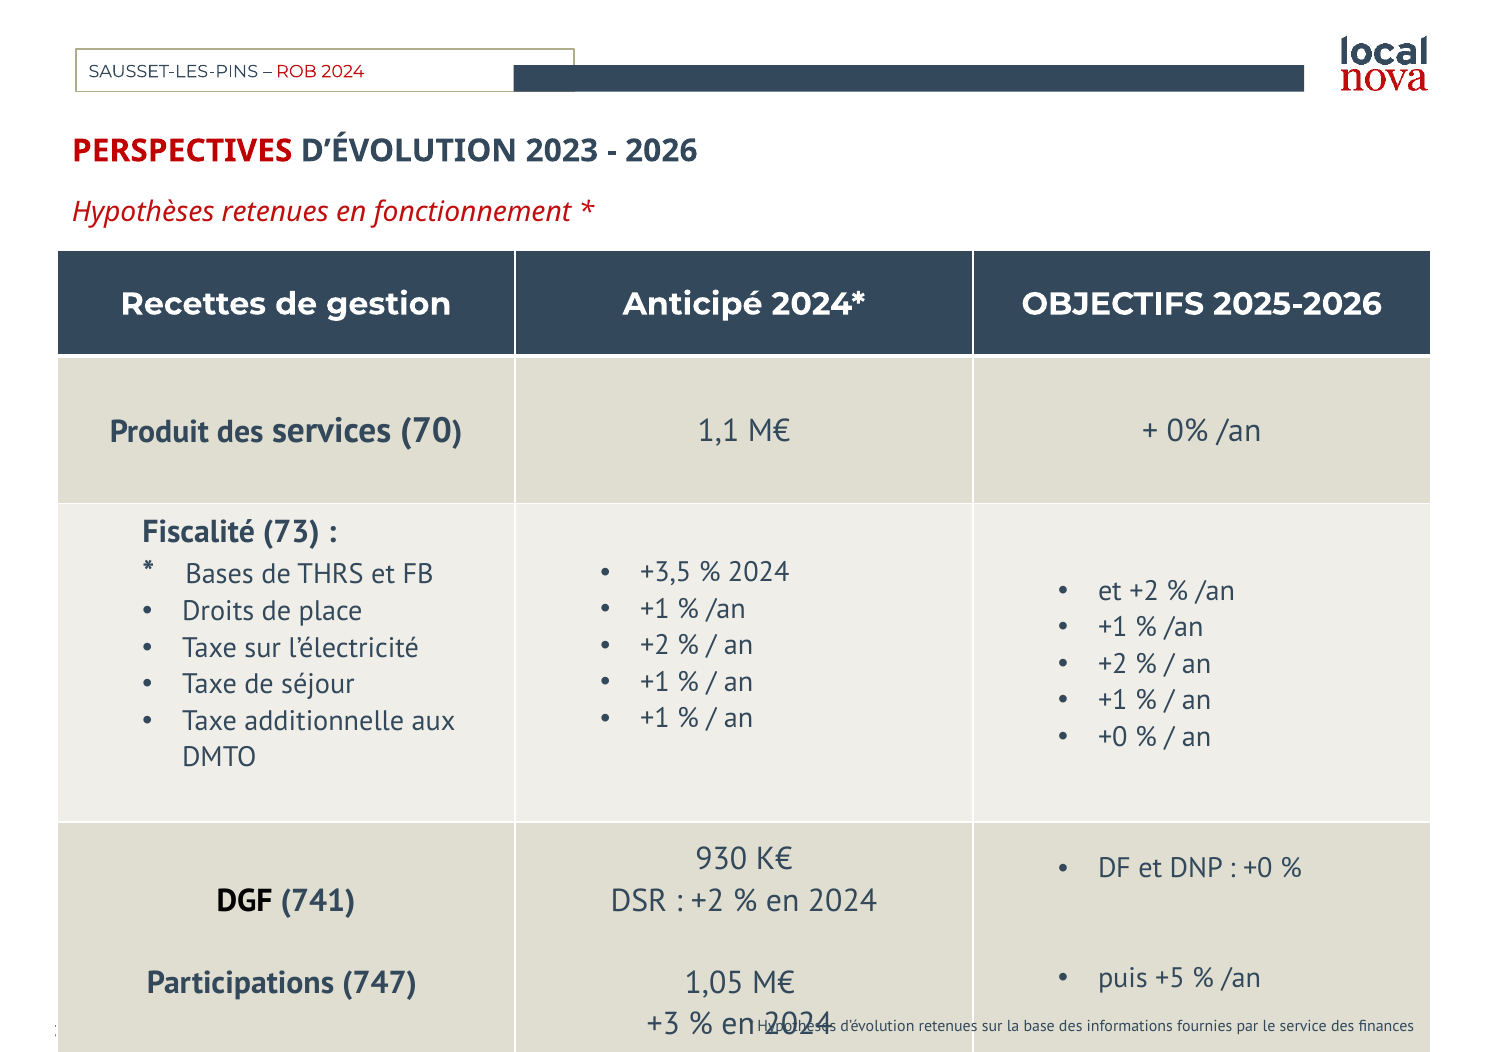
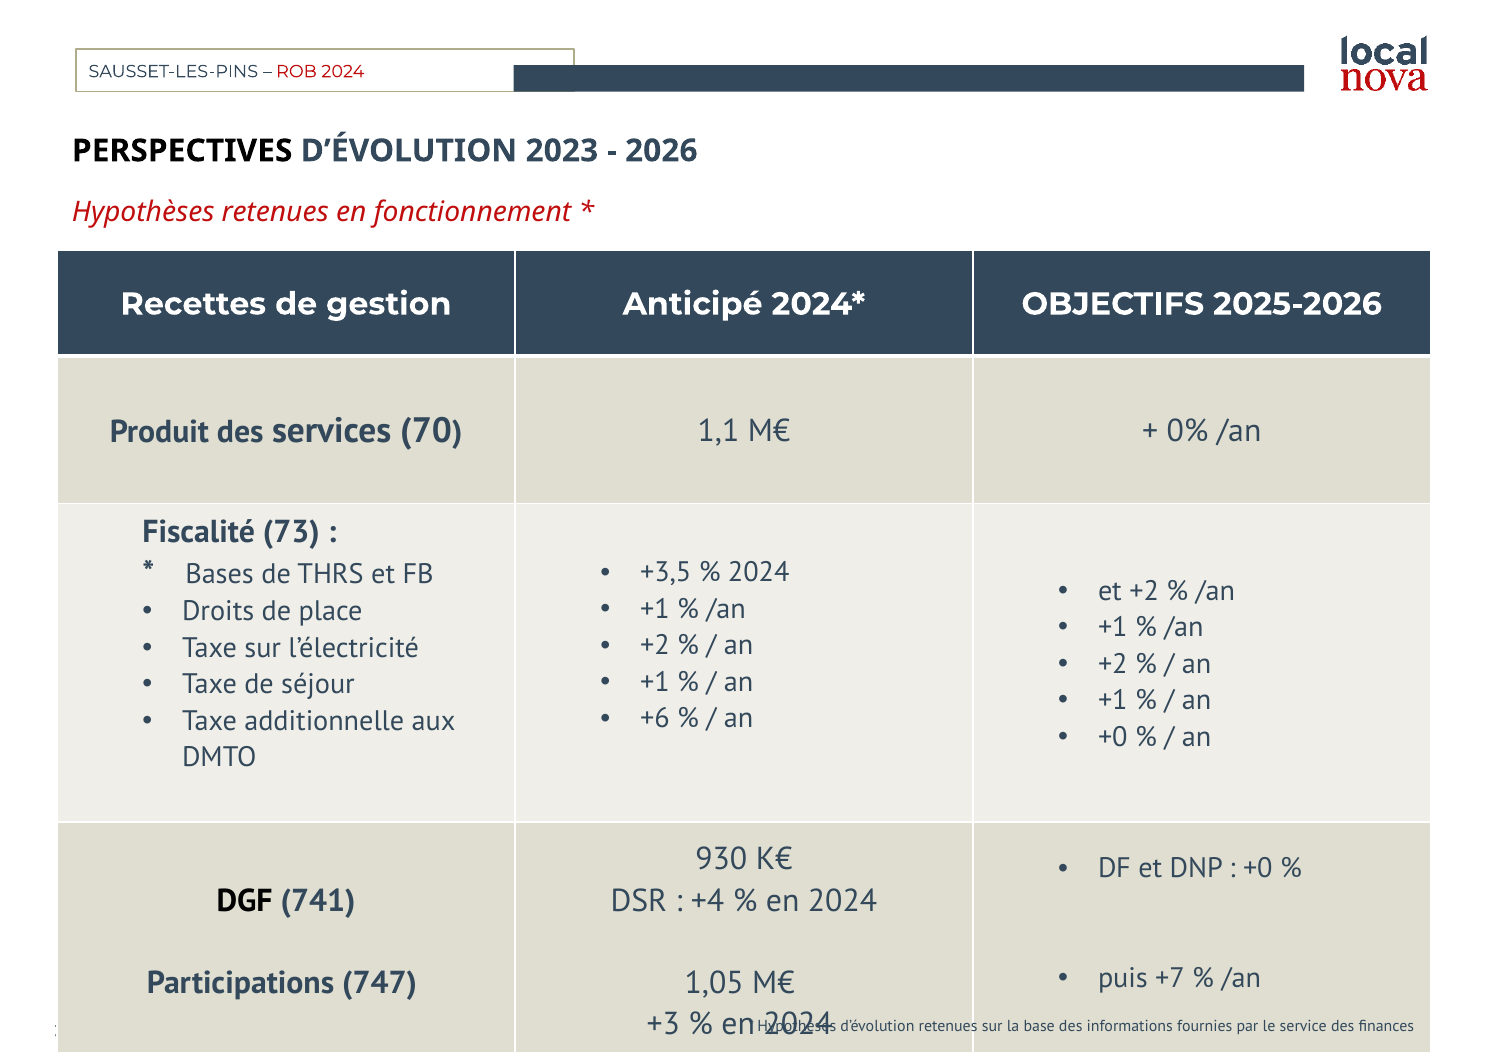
PERSPECTIVES colour: red -> black (182, 151)
+1: +1 -> +6 (655, 719)
+2: +2 -> +4 (708, 901)
+5: +5 -> +7 (1170, 978)
